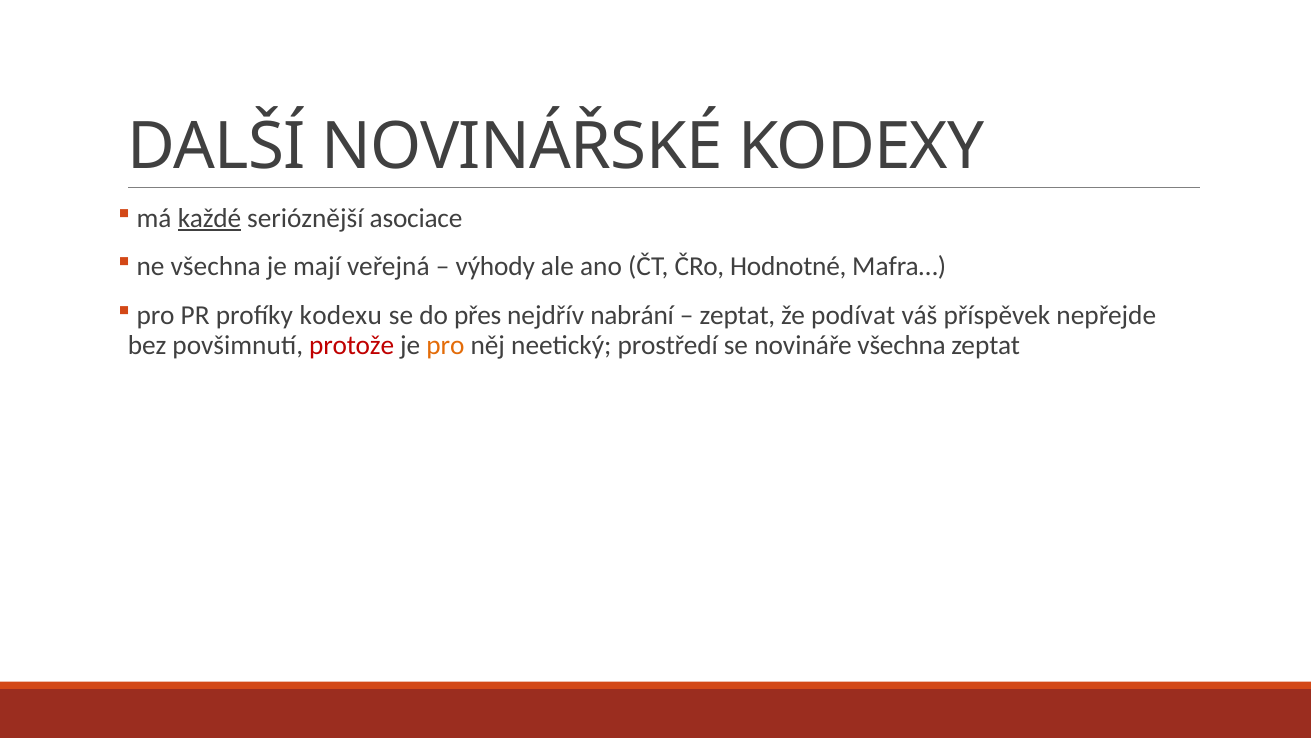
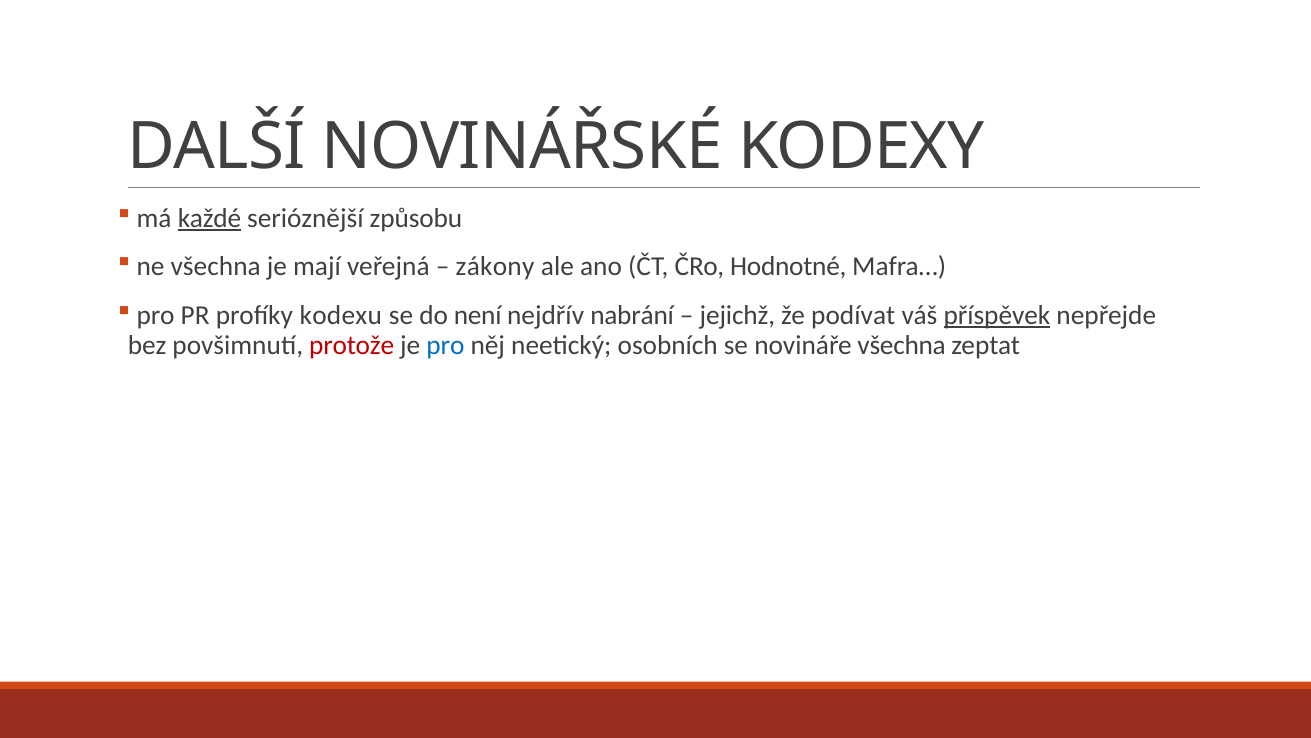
asociace: asociace -> způsobu (416, 218)
výhody: výhody -> zákony (495, 267)
přes: přes -> není (478, 315)
zeptat: zeptat -> jejichž (737, 315)
příspěvek underline: none -> present (997, 315)
pro colour: orange -> blue (445, 345)
prostředí: prostředí -> osobních (668, 345)
